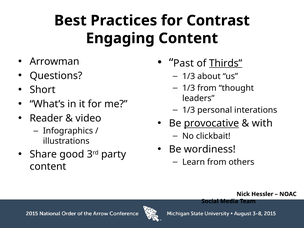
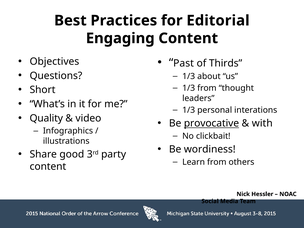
Contrast: Contrast -> Editorial (218, 21)
Arrowman: Arrowman -> Objectives (54, 62)
Thirds underline: present -> none (226, 63)
Reader: Reader -> Quality (46, 118)
